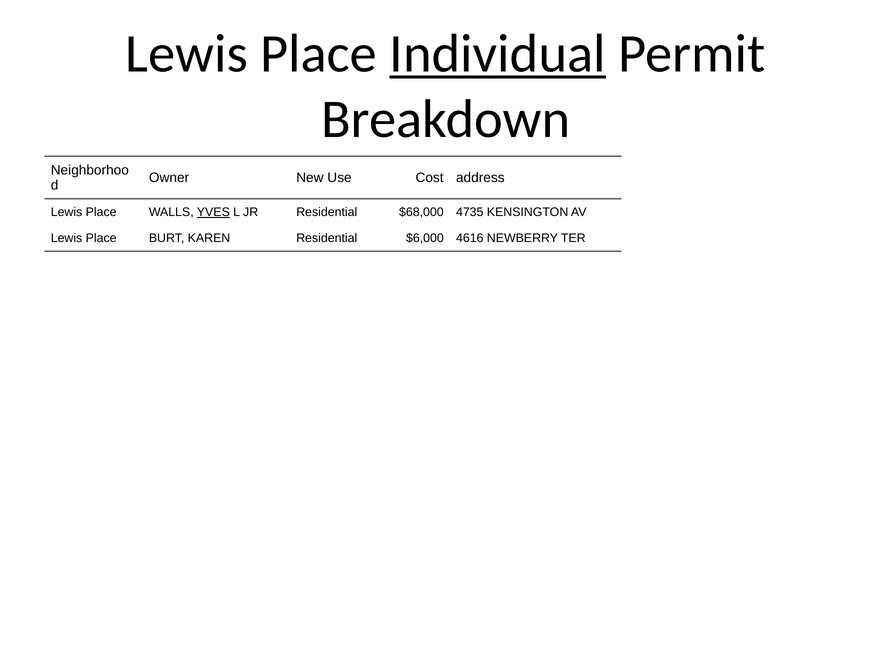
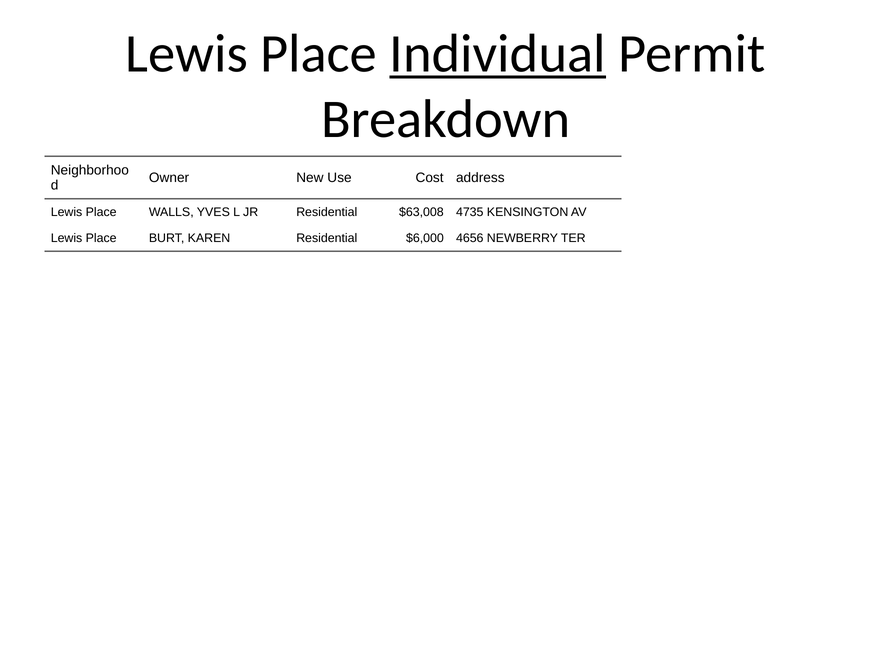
YVES underline: present -> none (213, 212)
$68,000: $68,000 -> $63,008 (421, 212)
4616: 4616 -> 4656 (470, 238)
